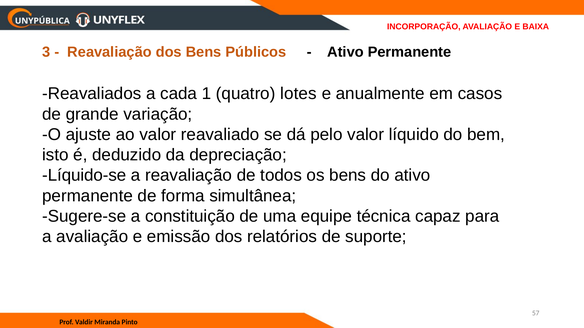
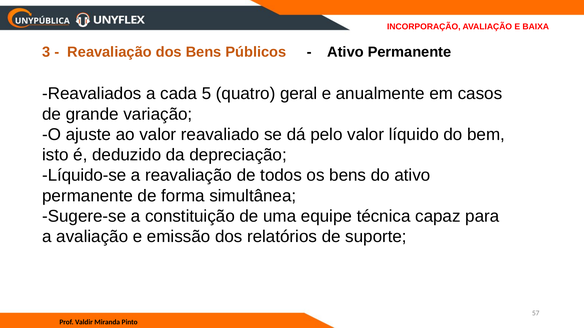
1: 1 -> 5 (207, 94)
lotes: lotes -> geral (299, 94)
